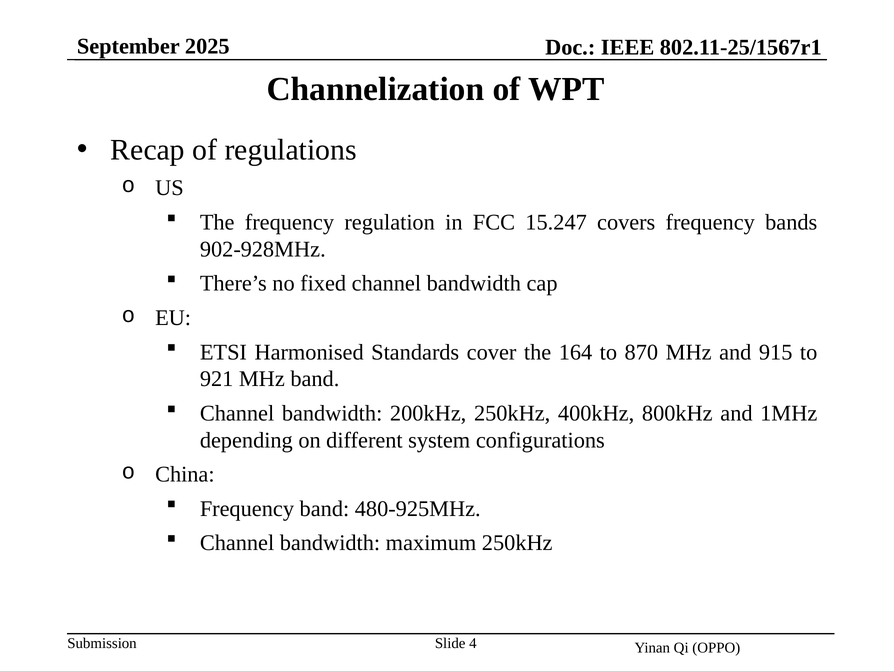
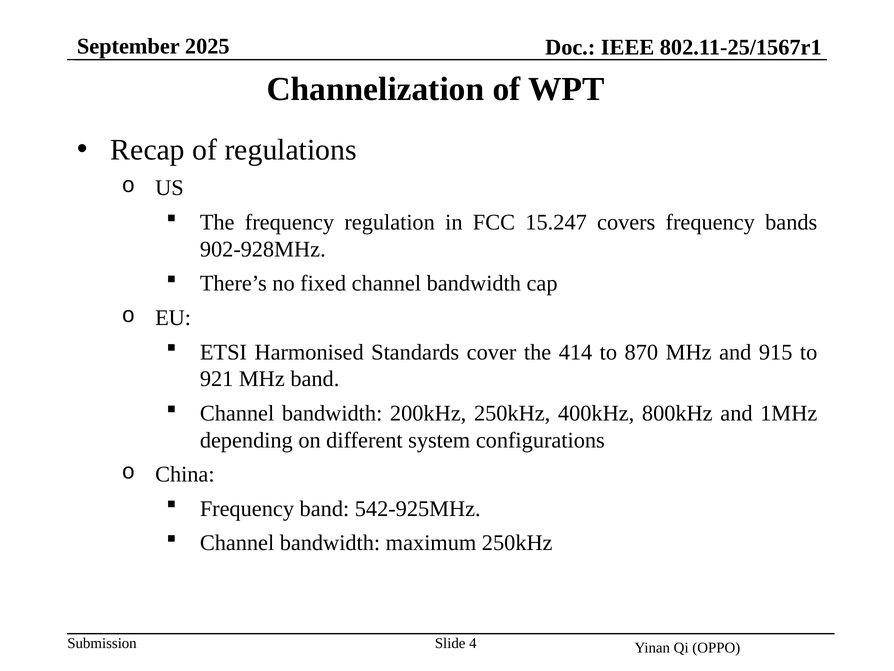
164: 164 -> 414 (576, 352)
480-925MHz: 480-925MHz -> 542-925MHz (418, 508)
